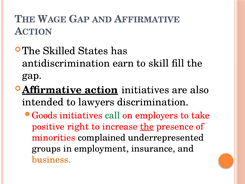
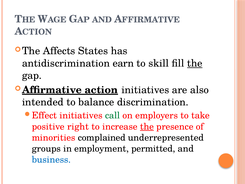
Skilled: Skilled -> Affects (59, 51)
the underline: none -> present (195, 63)
lawyers: lawyers -> balance (96, 102)
Goods: Goods -> Effect (44, 115)
insurance: insurance -> permitted (153, 148)
business colour: orange -> blue (51, 160)
